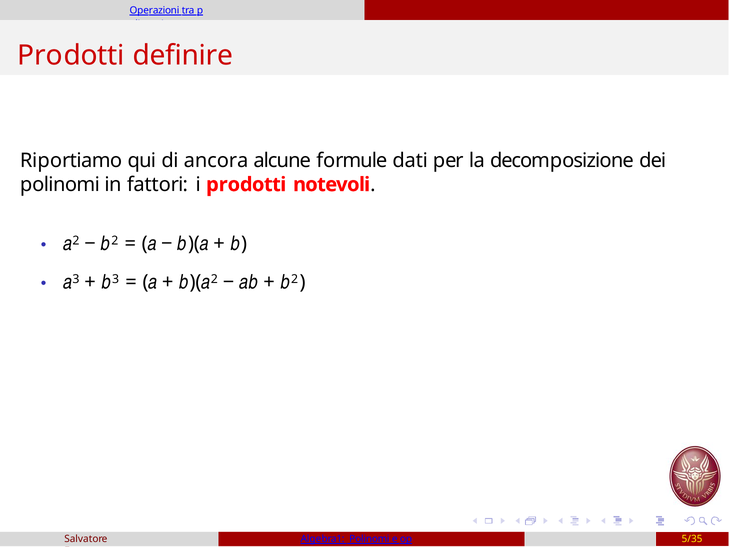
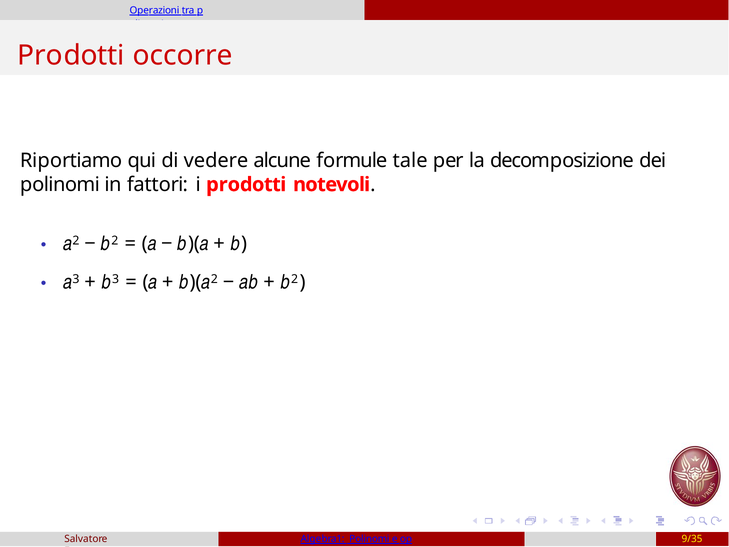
definire: definire -> occorre (183, 56)
ancora: ancora -> vedere (216, 161)
dati: dati -> tale (410, 161)
5/35: 5/35 -> 9/35 (692, 539)
